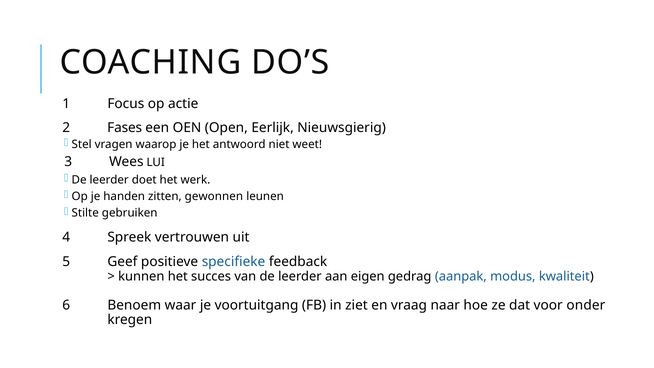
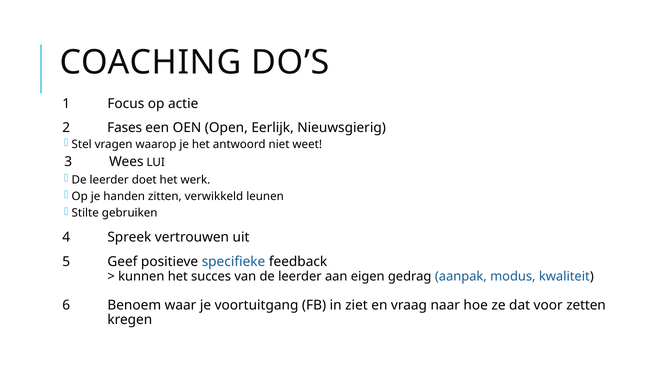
gewonnen: gewonnen -> verwikkeld (214, 196)
onder: onder -> zetten (586, 305)
